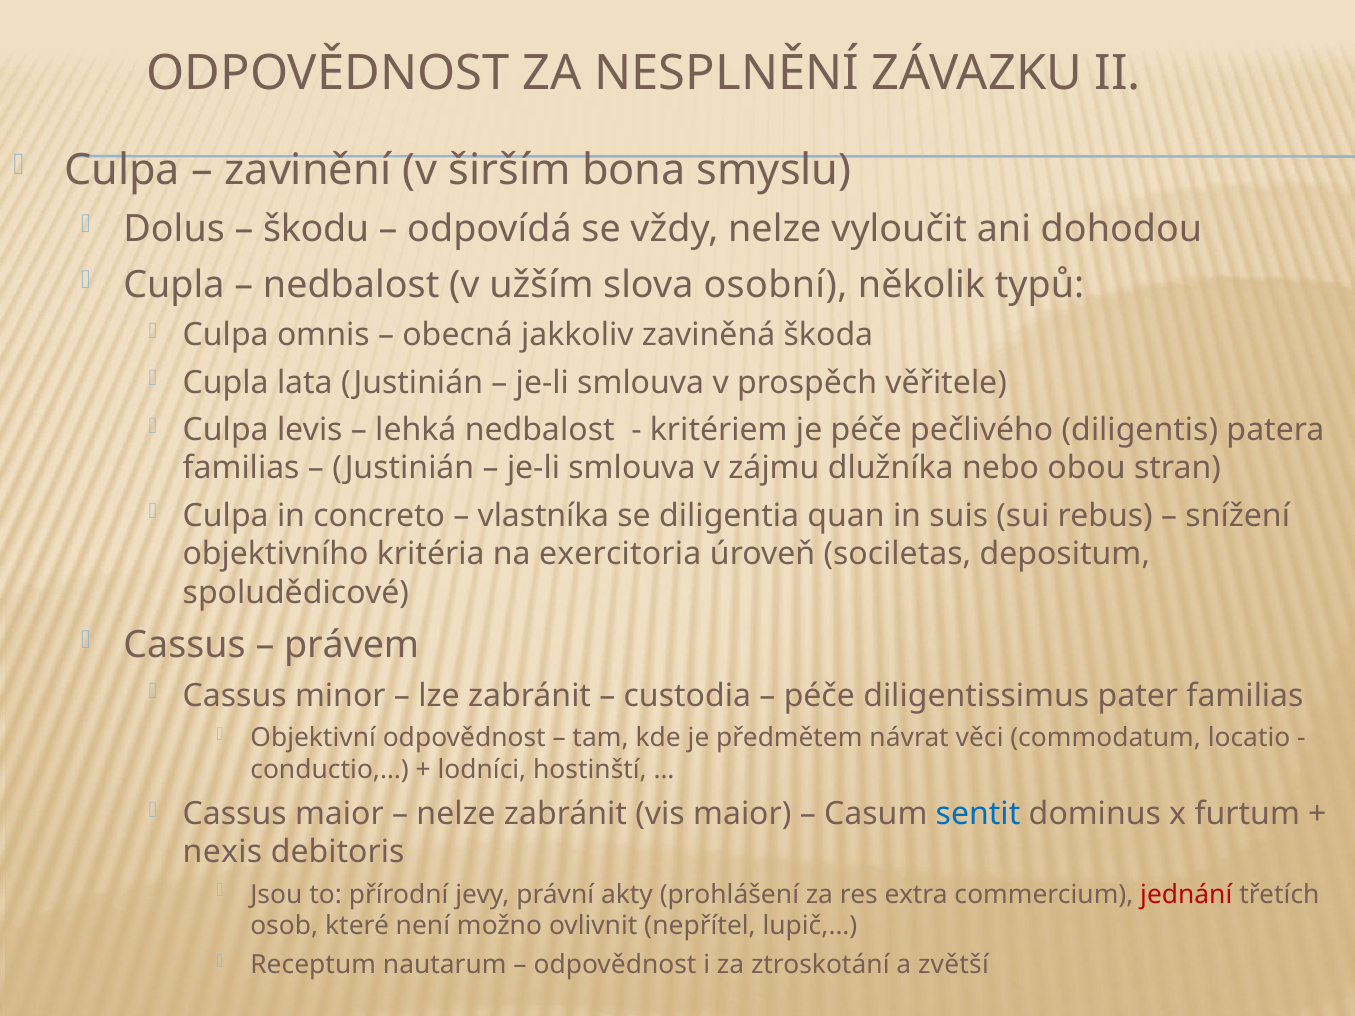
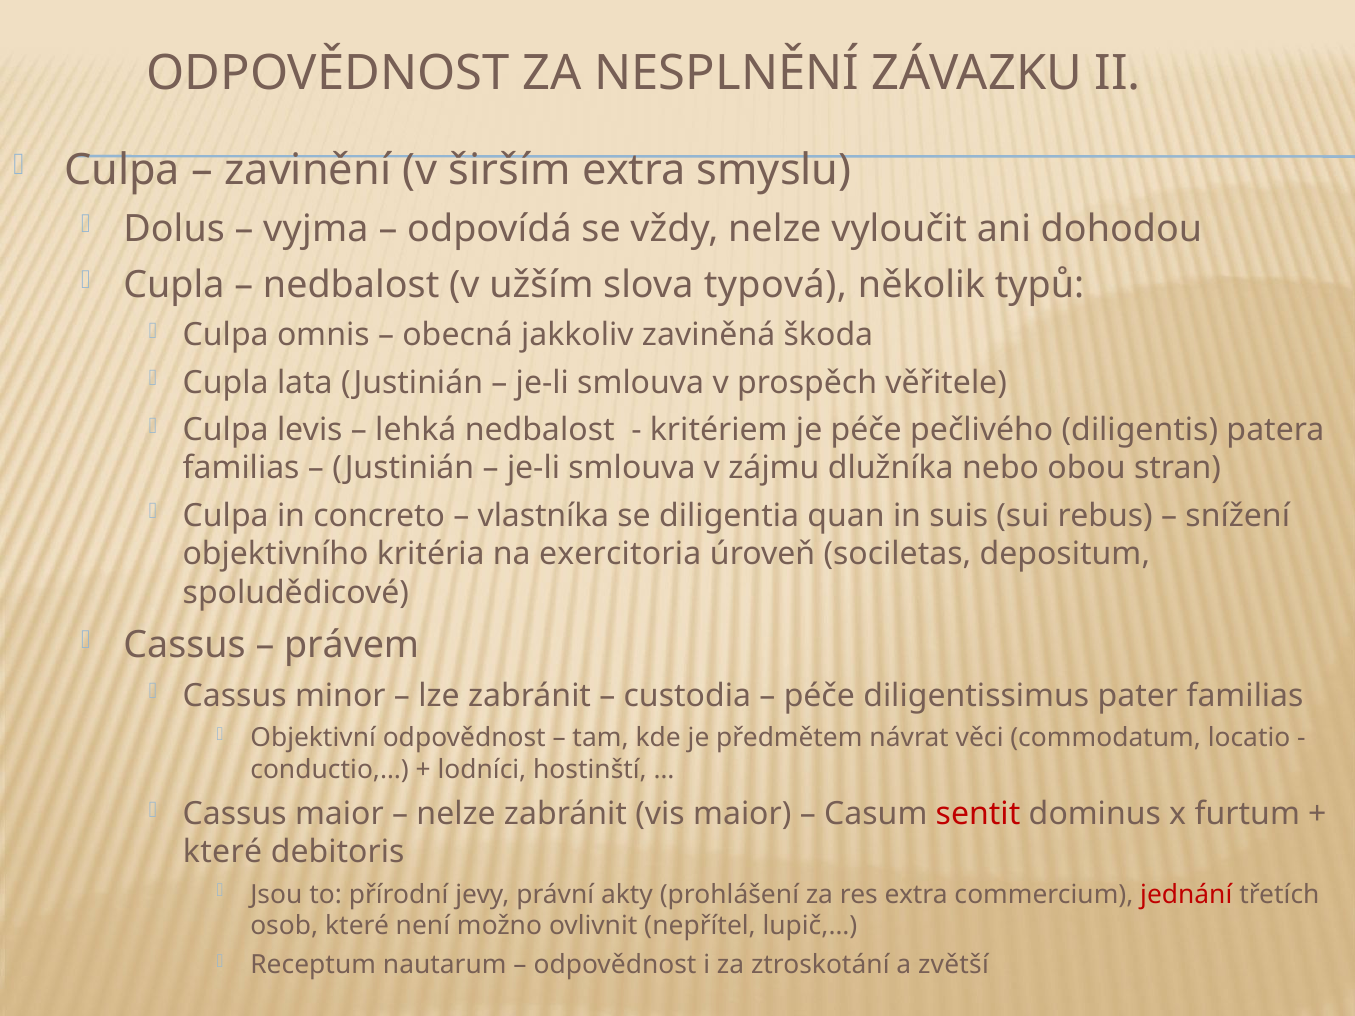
širším bona: bona -> extra (634, 170)
škodu: škodu -> vyjma (316, 229)
osobní: osobní -> typová (775, 285)
sentit colour: blue -> red (978, 814)
nexis: nexis -> které (222, 852)
